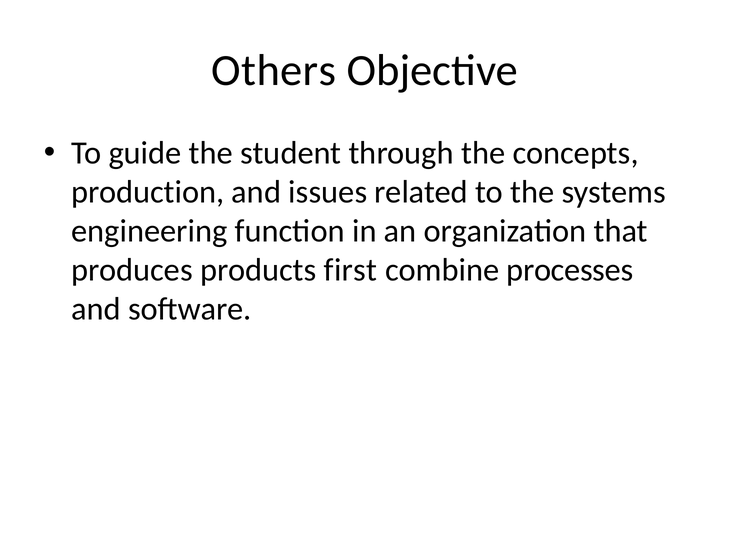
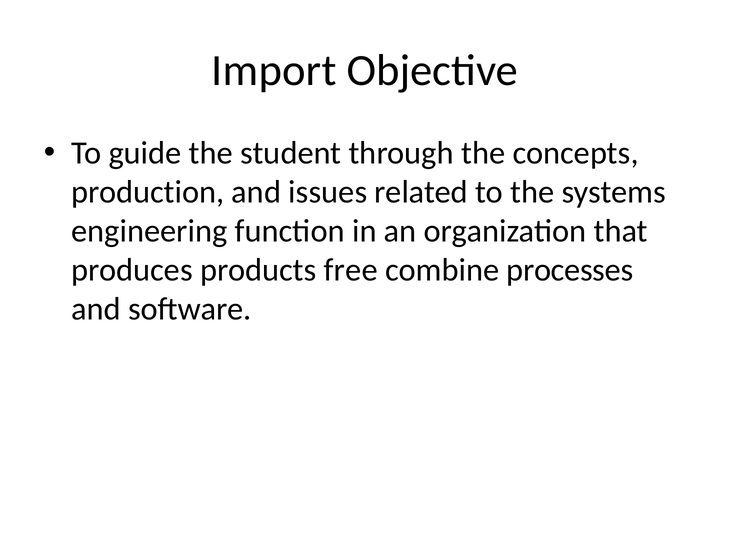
Others: Others -> Import (274, 71)
first: first -> free (351, 270)
